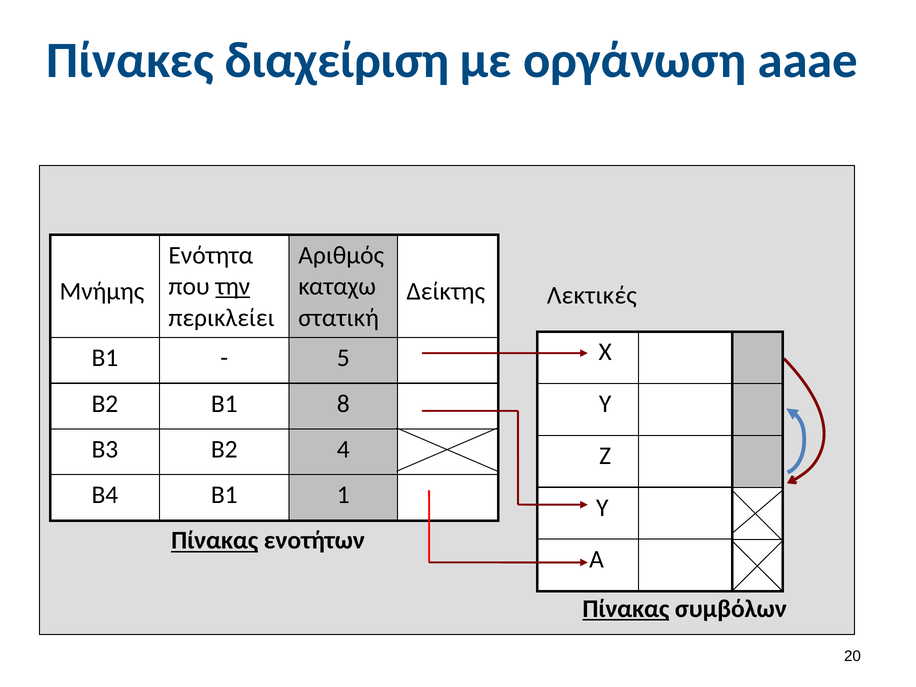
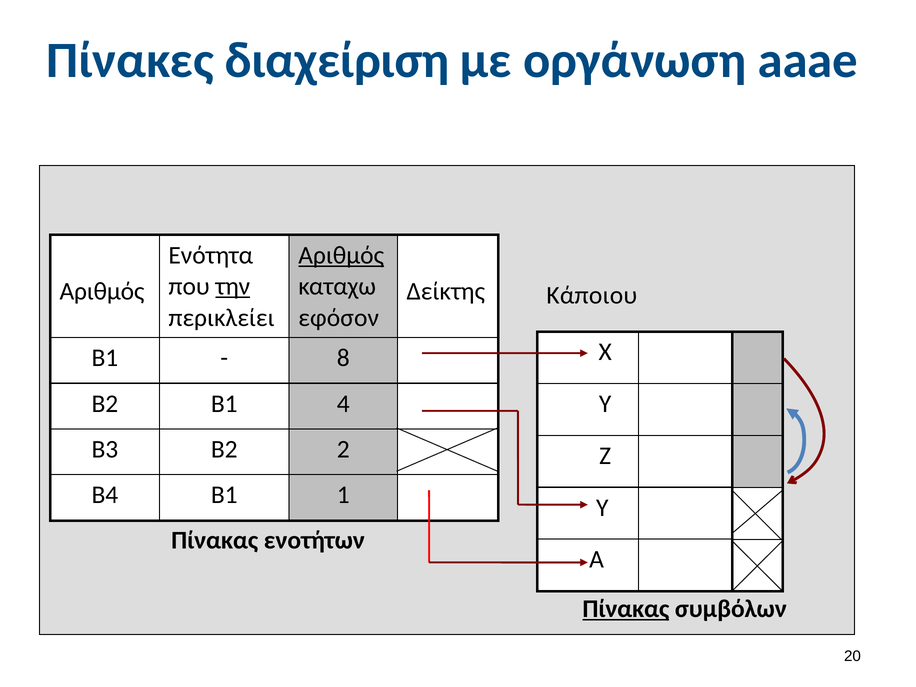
Αριθμός underline: none -> present (341, 255)
Μνήμης: Μνήμης -> Αριθμός (102, 292)
Λεκτικές: Λεκτικές -> Κάποιου (592, 295)
στατική: στατική -> εφόσον (339, 318)
5: 5 -> 8 (343, 358)
8: 8 -> 4 (343, 404)
4: 4 -> 2 (343, 449)
Πίνακας underline: present -> none (215, 541)
